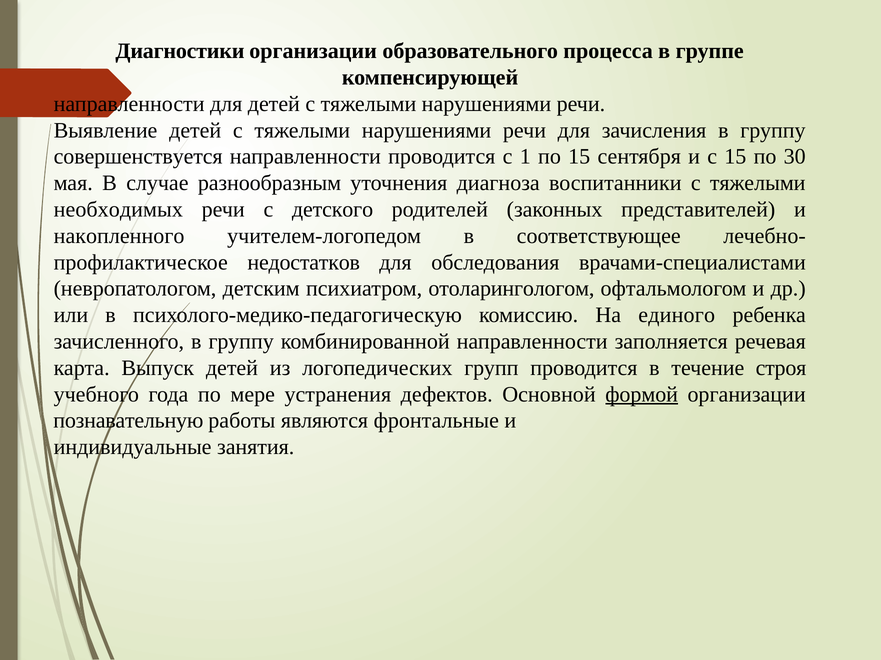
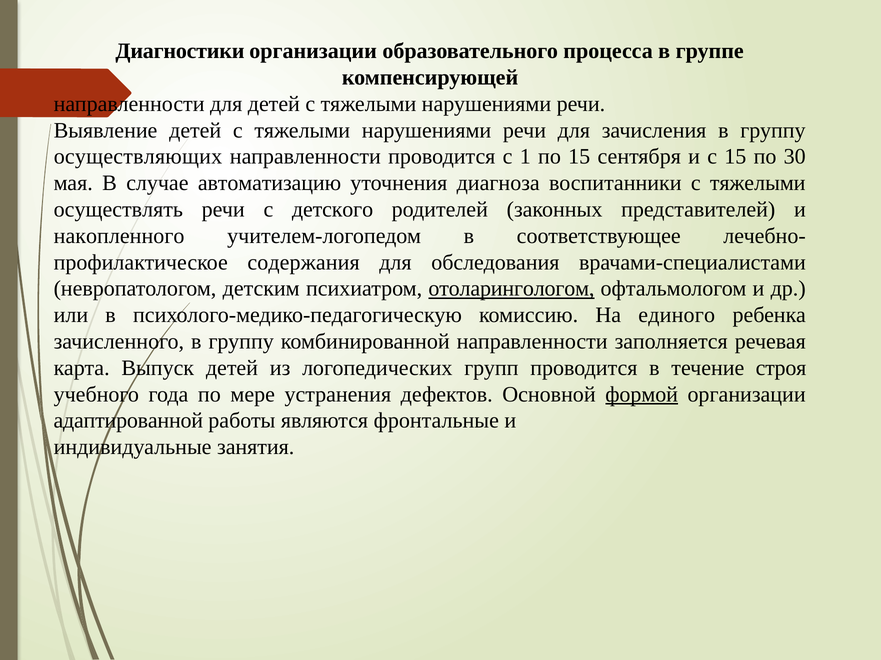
совершенствуется: совершенствуется -> осуществляющих (138, 157)
разнообразным: разнообразным -> автоматизацию (269, 183)
необходимых: необходимых -> осуществлять (118, 210)
недостатков: недостатков -> содержания (304, 263)
отоларингологом underline: none -> present (511, 289)
познавательную: познавательную -> адаптированной (128, 421)
